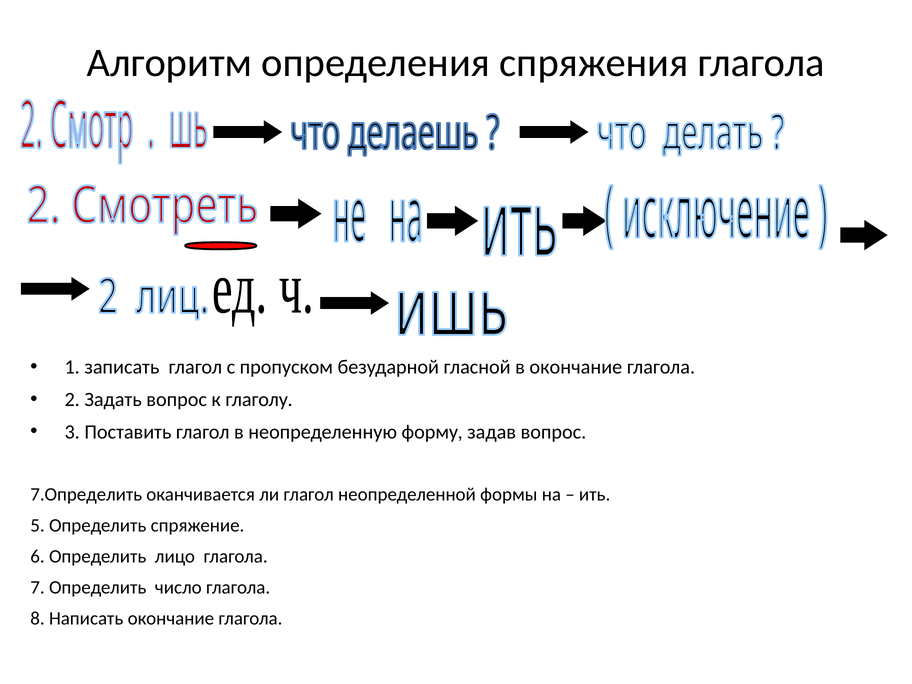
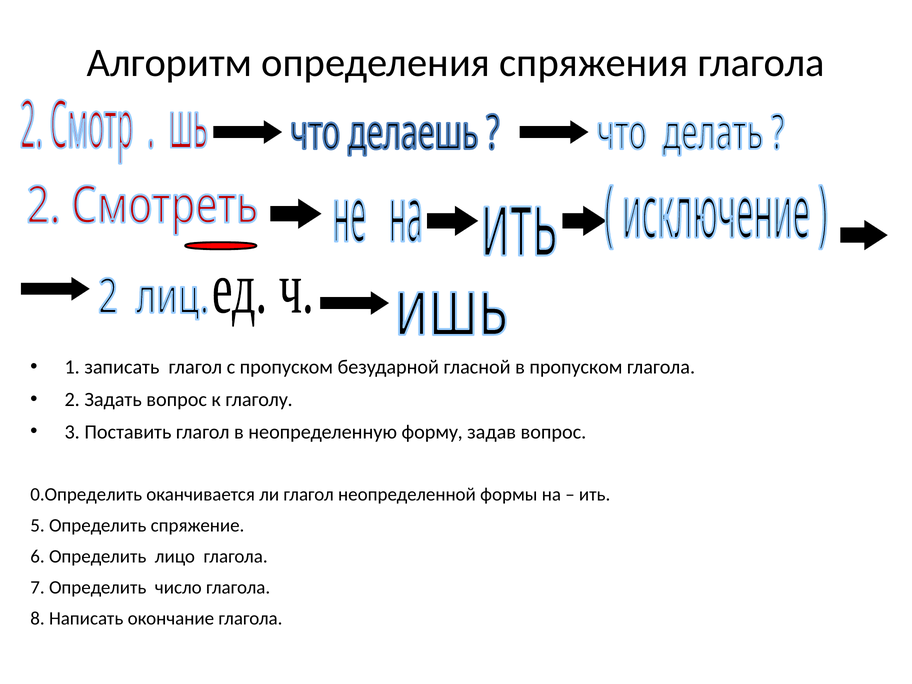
в окончание: окончание -> пропуском (576, 367)
7.Определить: 7.Определить -> 0.Определить (86, 495)
